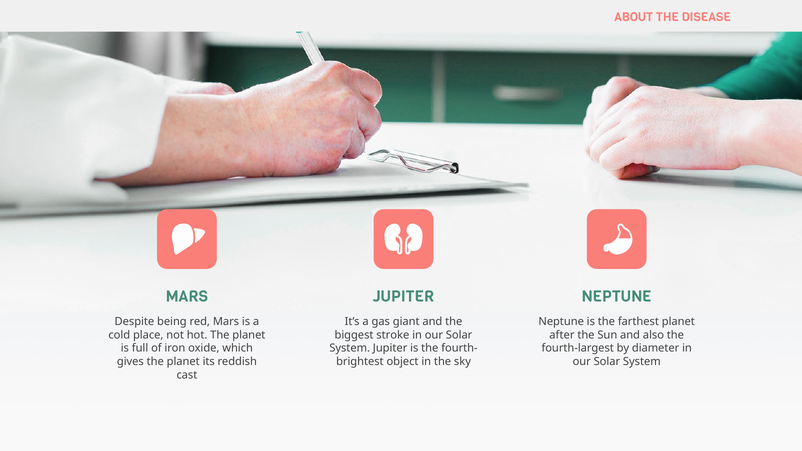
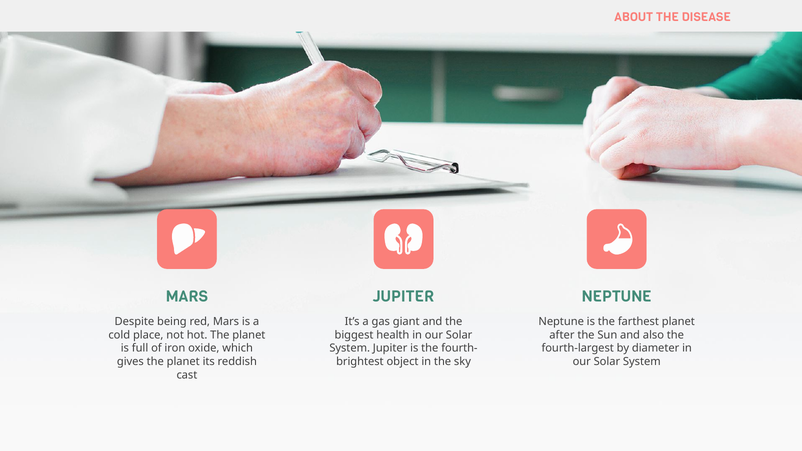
stroke: stroke -> health (393, 335)
